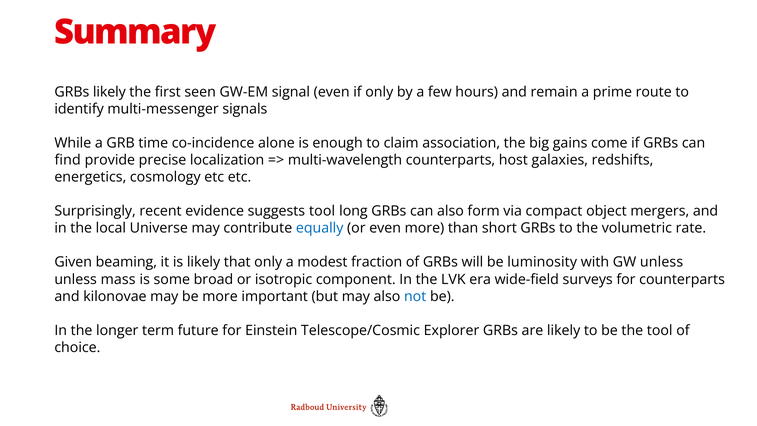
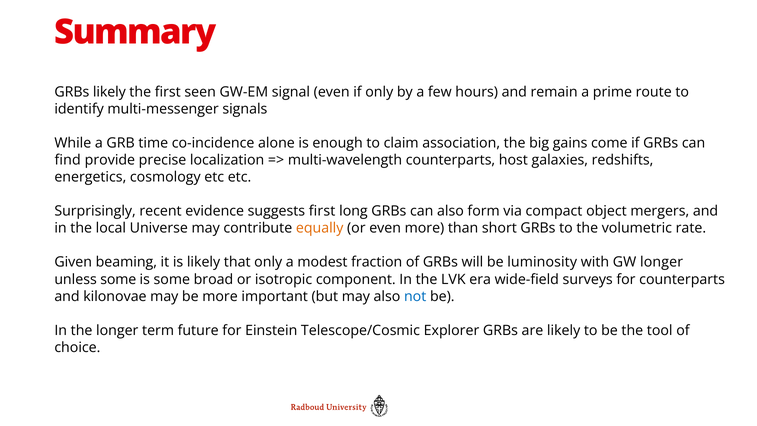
suggests tool: tool -> first (322, 211)
equally colour: blue -> orange (320, 228)
GW unless: unless -> longer (662, 262)
unless mass: mass -> some (118, 279)
